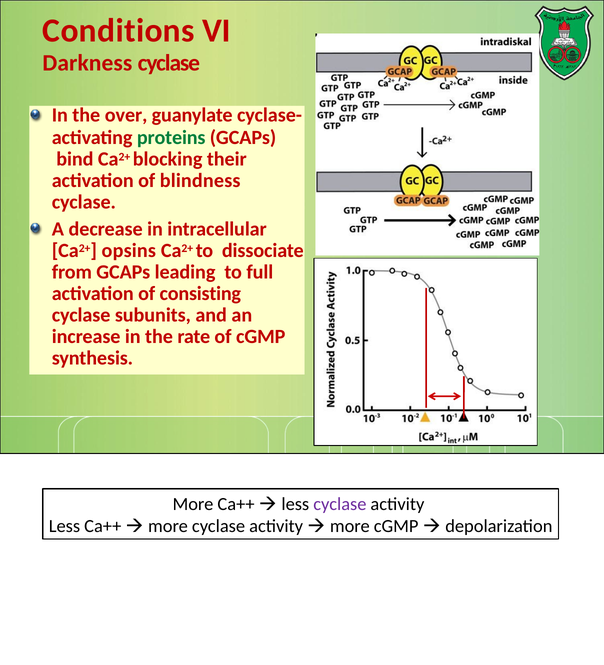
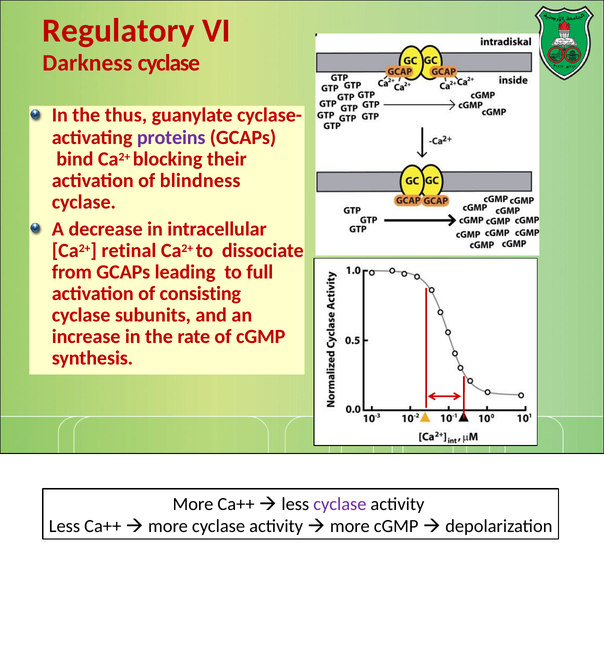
Conditions: Conditions -> Regulatory (119, 31)
over: over -> thus (126, 115)
proteins colour: green -> purple (171, 138)
opsins: opsins -> retinal (129, 250)
